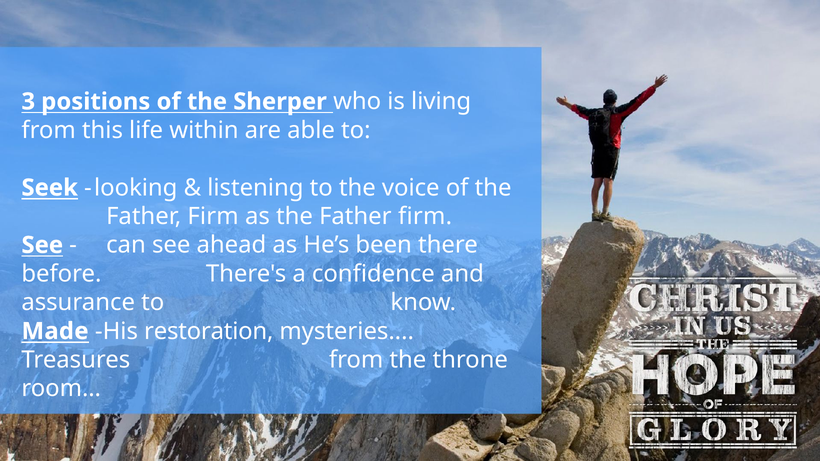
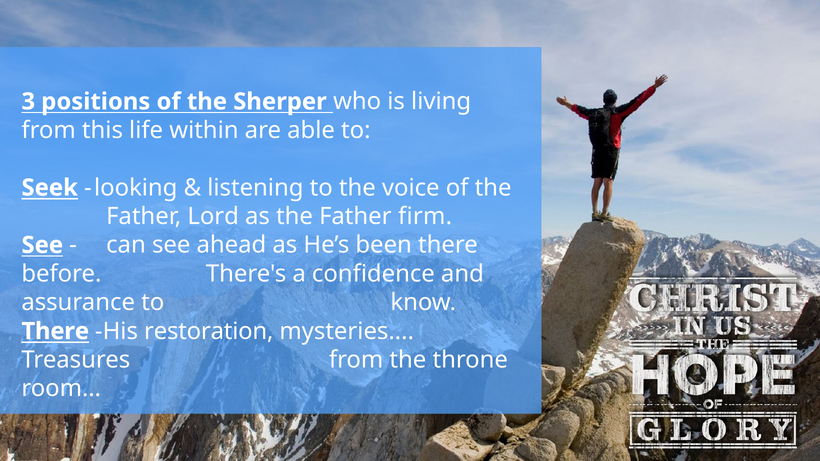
Firm: Firm -> Lord (213, 217)
Made: Made -> There (55, 331)
